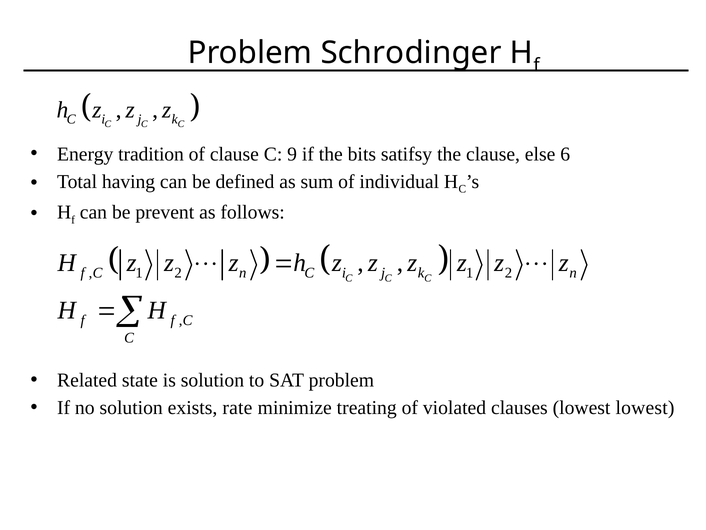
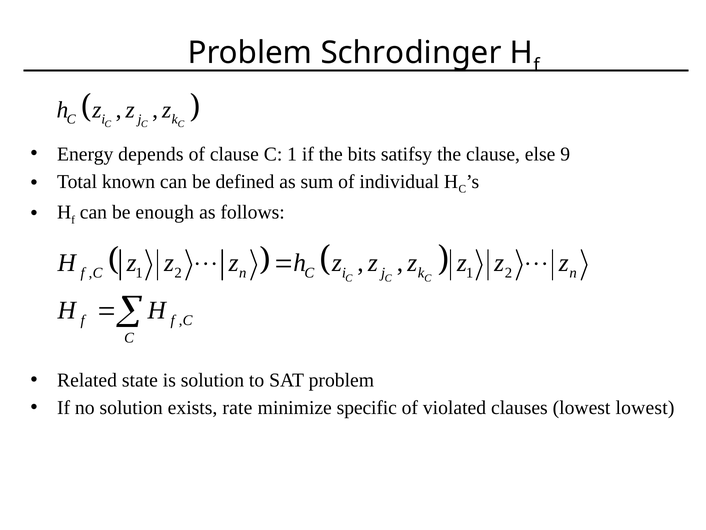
tradition: tradition -> depends (151, 154)
C 9: 9 -> 1 (292, 154)
6: 6 -> 9 (565, 154)
having: having -> known (129, 181)
prevent: prevent -> enough (165, 212)
treating: treating -> specific (367, 408)
